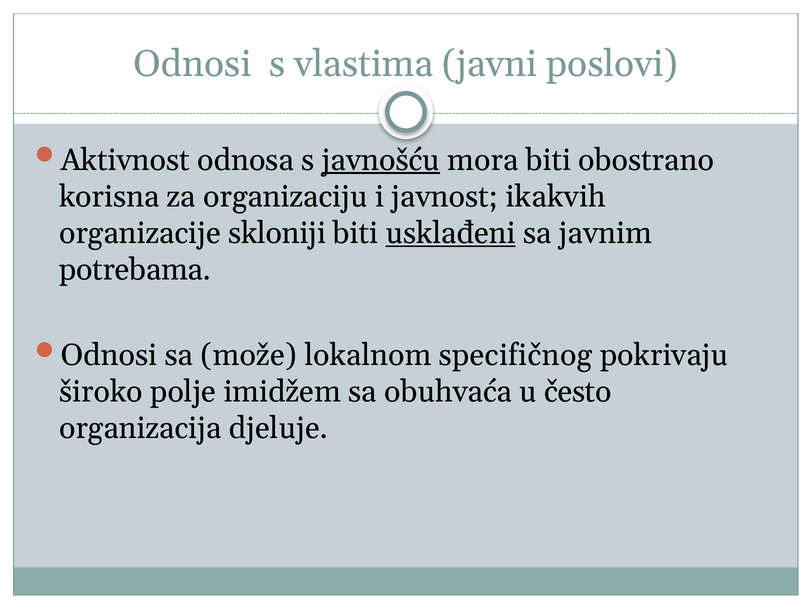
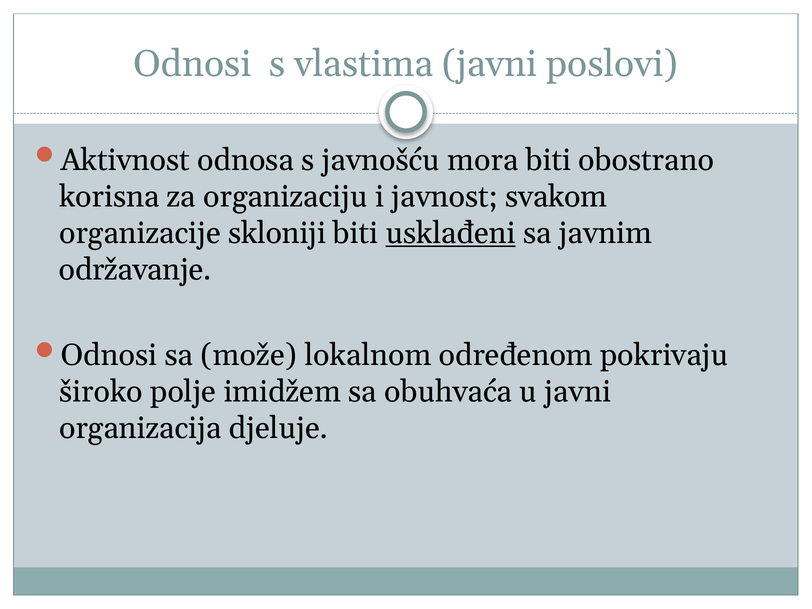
javnošću underline: present -> none (381, 160)
ikakvih: ikakvih -> svakom (556, 197)
potrebama: potrebama -> održavanje (135, 270)
specifičnog: specifičnog -> određenom (516, 355)
u često: često -> javni (578, 392)
